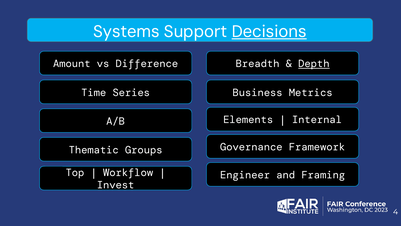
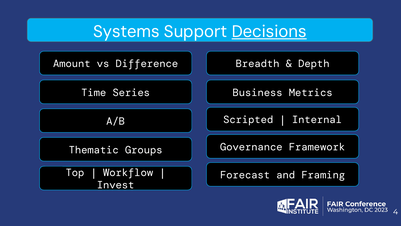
Depth underline: present -> none (314, 64)
Elements: Elements -> Scripted (248, 120)
Engineer: Engineer -> Forecast (245, 175)
